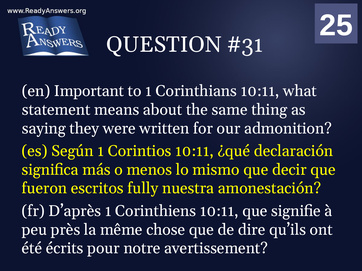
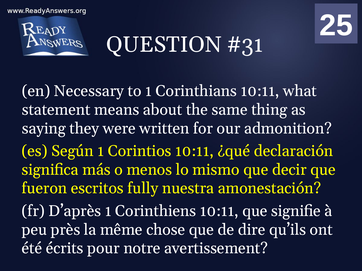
Important: Important -> Necessary (89, 91)
